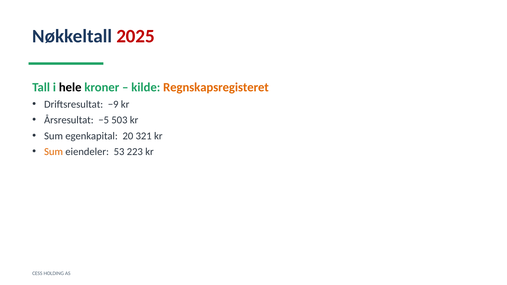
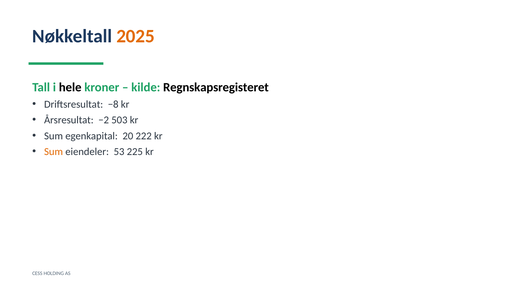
2025 colour: red -> orange (136, 36)
Regnskapsregisteret colour: orange -> black (216, 87)
−9: −9 -> −8 (113, 104)
−5: −5 -> −2 (104, 120)
321: 321 -> 222 (144, 136)
223: 223 -> 225 (135, 152)
